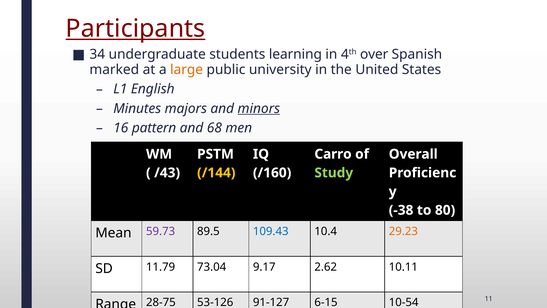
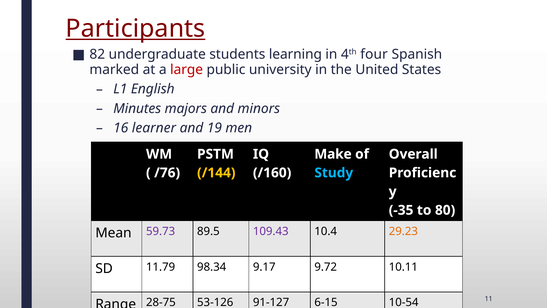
34: 34 -> 82 (97, 54)
over: over -> four (374, 54)
large colour: orange -> red (187, 70)
minors underline: present -> none (259, 108)
pattern: pattern -> learner (154, 128)
68: 68 -> 19 (214, 128)
Carro: Carro -> Make (333, 154)
/43: /43 -> /76 (167, 173)
Study colour: light green -> light blue (334, 173)
-38: -38 -> -35 (401, 210)
109.43 colour: blue -> purple (271, 231)
73.04: 73.04 -> 98.34 (212, 267)
2.62: 2.62 -> 9.72 (326, 267)
